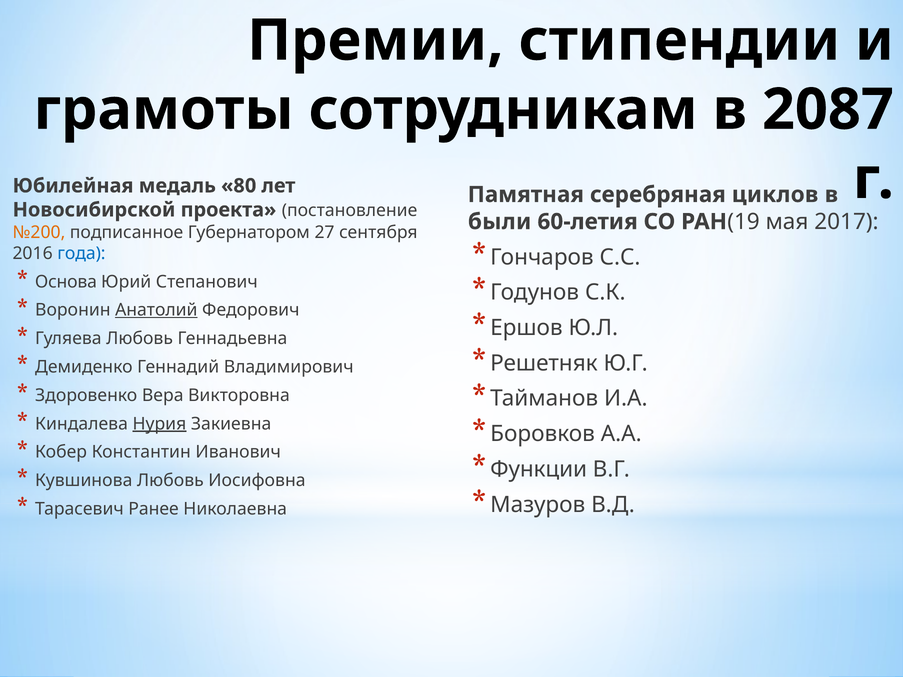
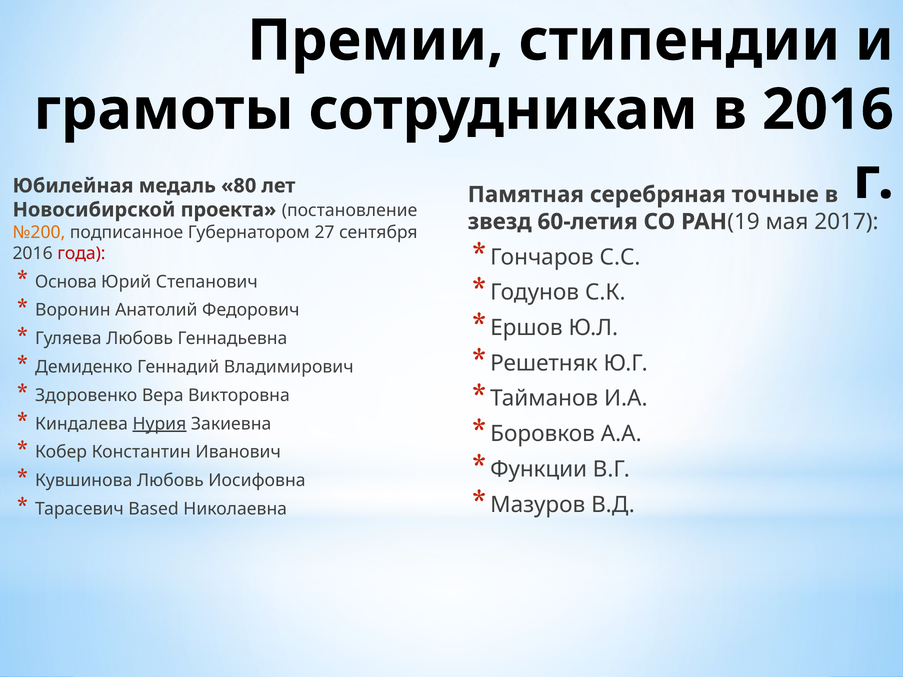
в 2087: 2087 -> 2016 (828, 110)
циклов: циклов -> точные (775, 195)
были: были -> звезд (500, 222)
года colour: blue -> red (81, 253)
Анатолий underline: present -> none (156, 310)
Ранее: Ранее -> Based (154, 509)
